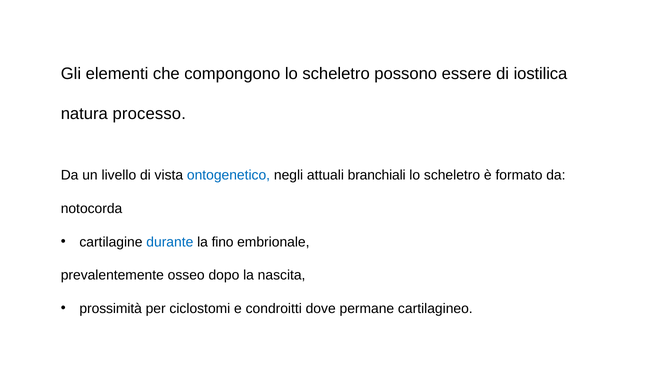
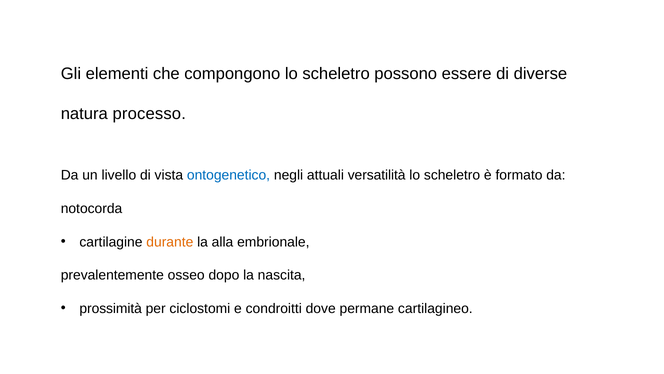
iostilica: iostilica -> diverse (540, 74)
branchiali: branchiali -> versatilità (377, 175)
durante colour: blue -> orange (170, 242)
fino: fino -> alla (223, 242)
